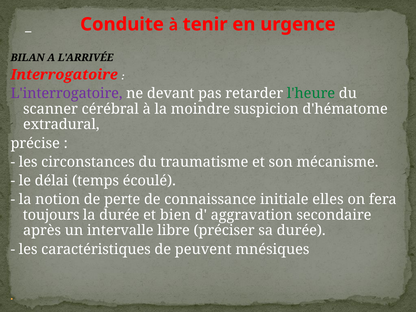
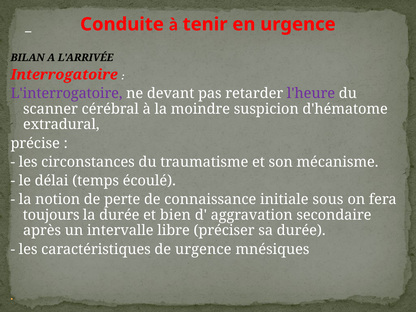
l'heure colour: green -> purple (311, 93)
elles: elles -> sous (328, 199)
de peuvent: peuvent -> urgence (203, 249)
